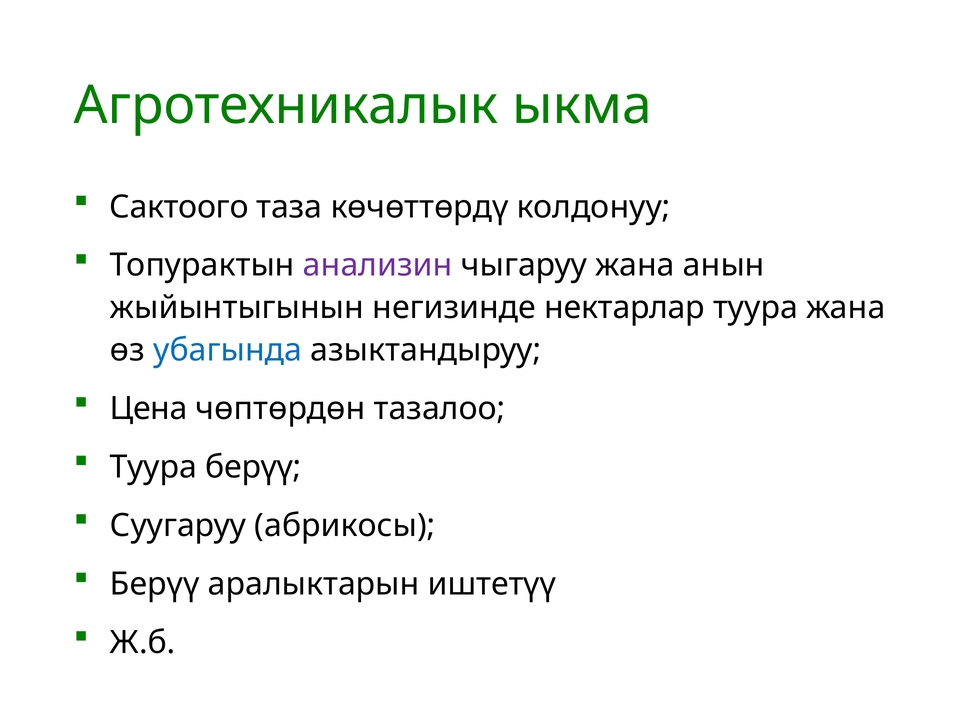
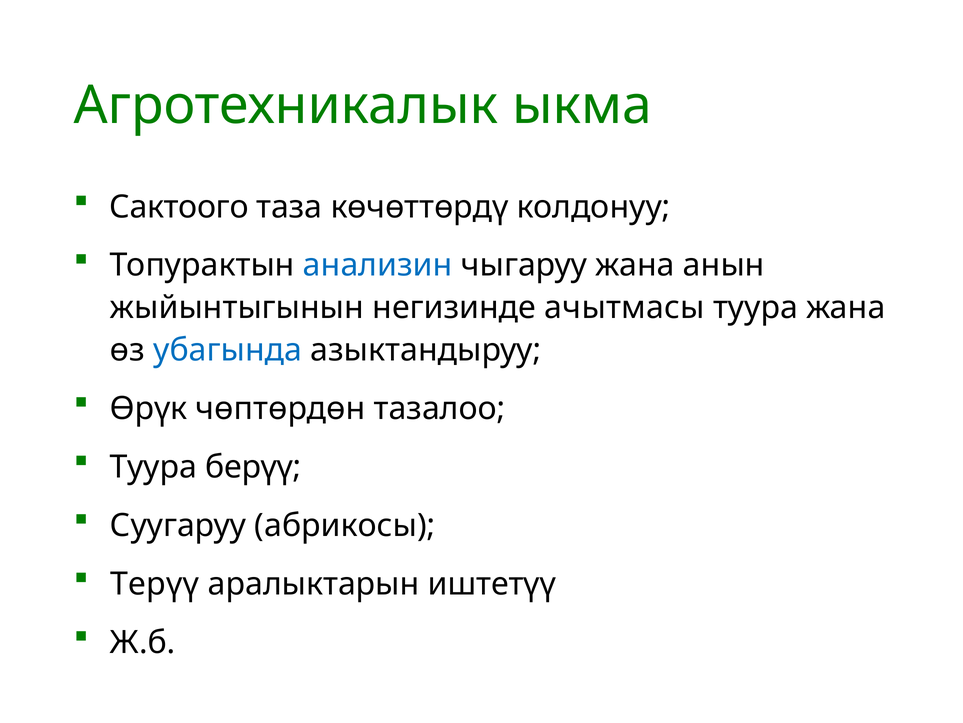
анализин colour: purple -> blue (378, 265)
нектарлар: нектарлар -> ачытмасы (624, 307)
Цена: Цена -> Өрүк (149, 408)
Берүү: Берүү -> Терүү (155, 583)
